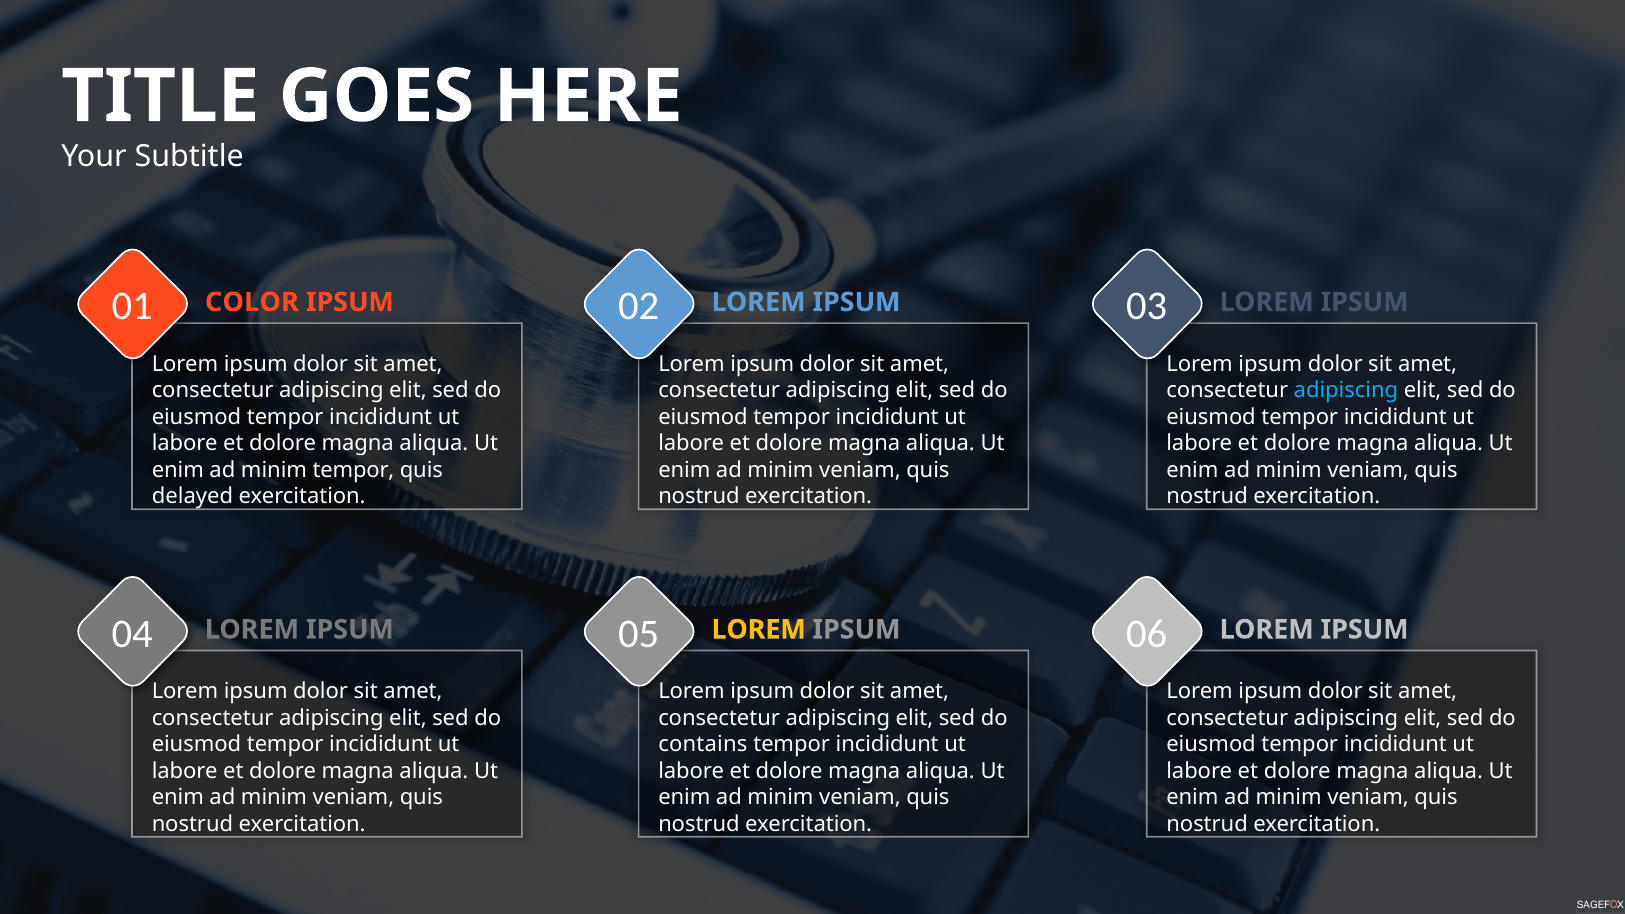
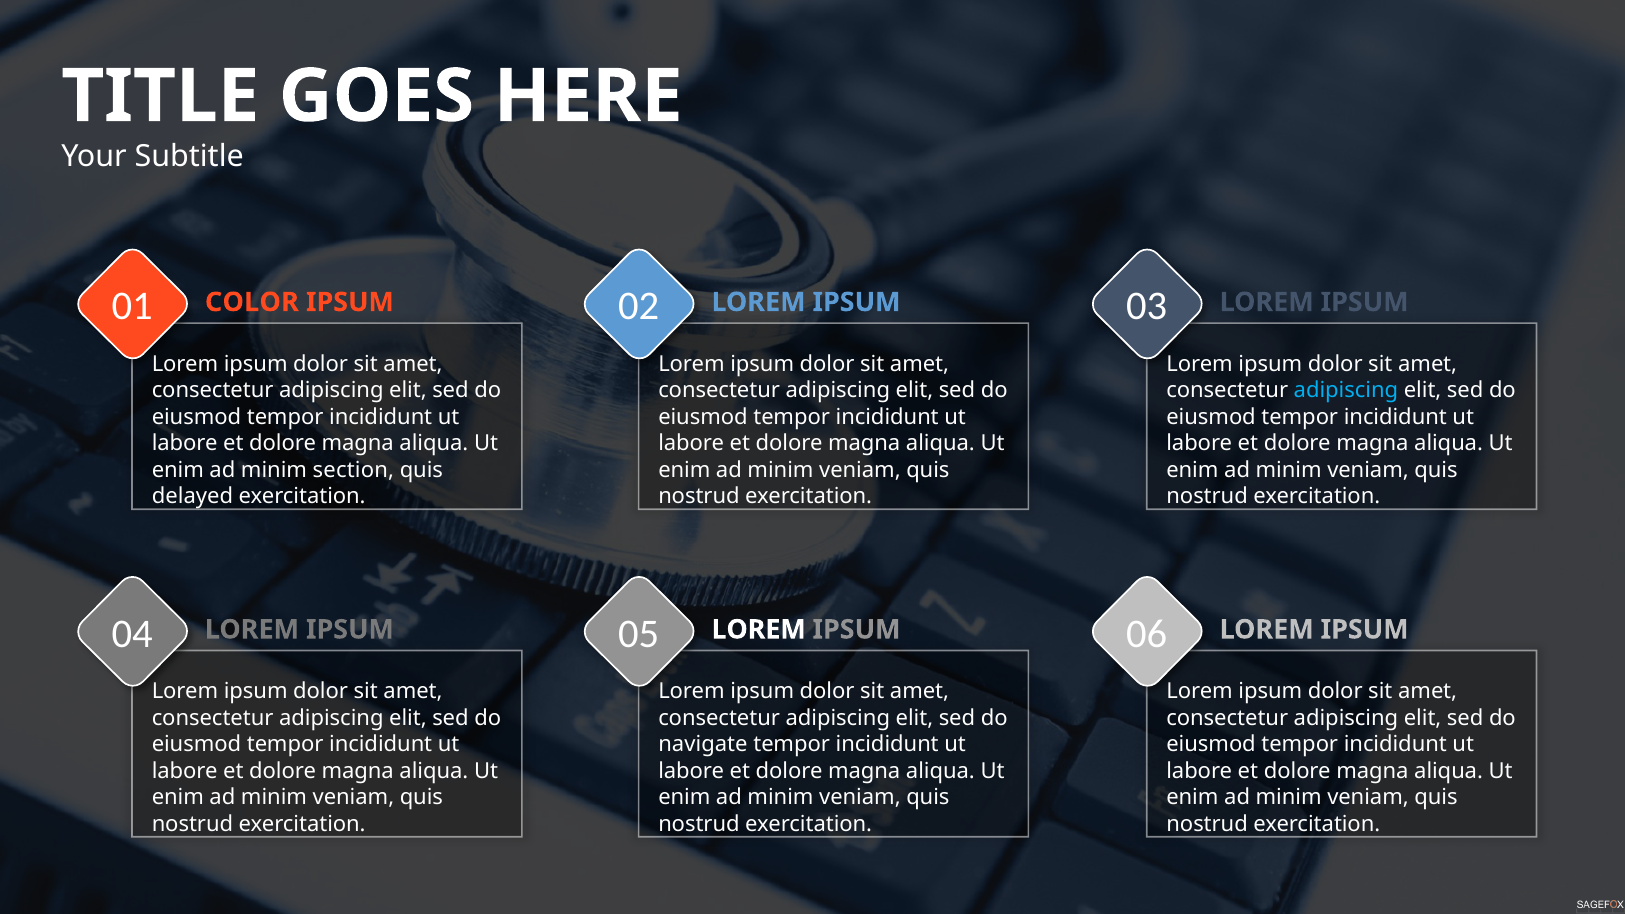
minim tempor: tempor -> section (353, 470)
LOREM colour: yellow -> white (759, 630)
contains: contains -> navigate (703, 745)
